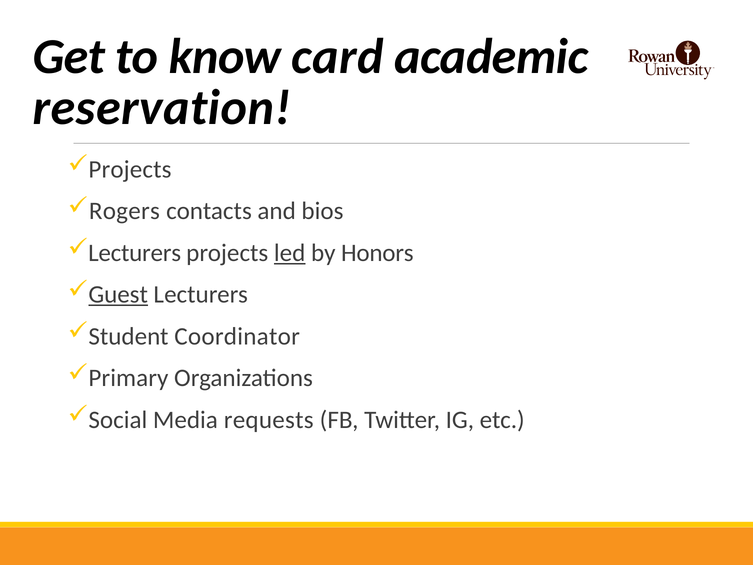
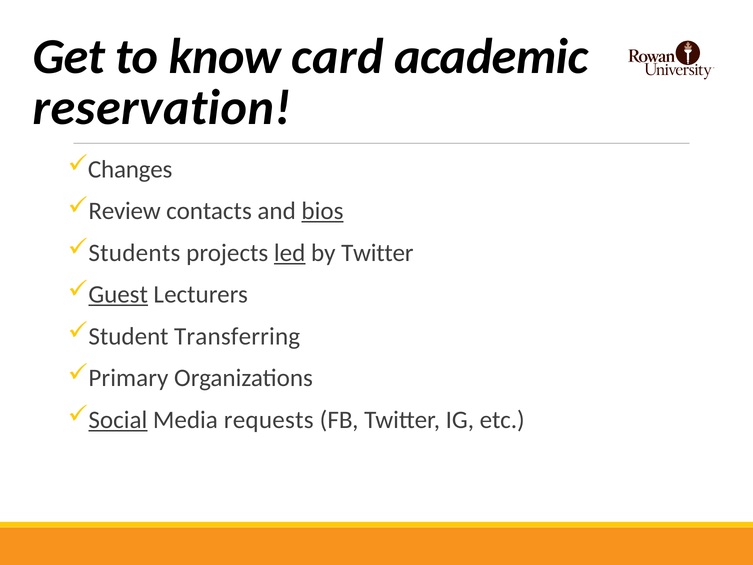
Projects: Projects -> Changes (130, 169)
Rogers: Rogers -> Review (125, 211)
bios underline: none -> present (322, 211)
Lecturers: Lecturers -> Students (134, 253)
by Honors: Honors -> Twitter (377, 253)
Coordinator: Coordinator -> Transferring (237, 336)
Social underline: none -> present (118, 420)
